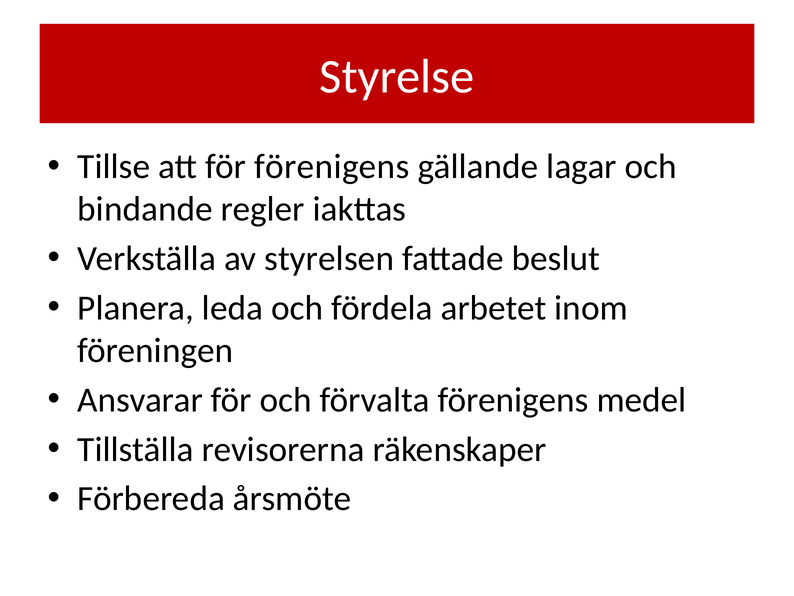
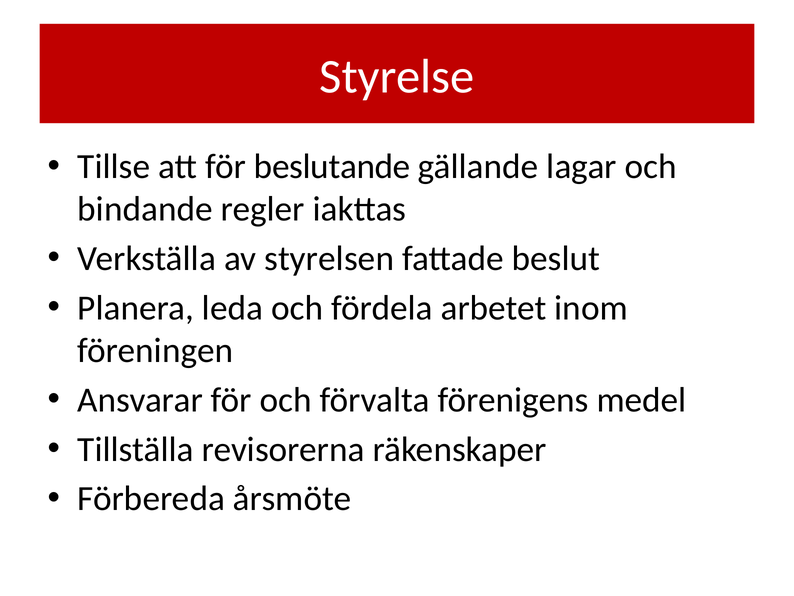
för förenigens: förenigens -> beslutande (332, 167)
